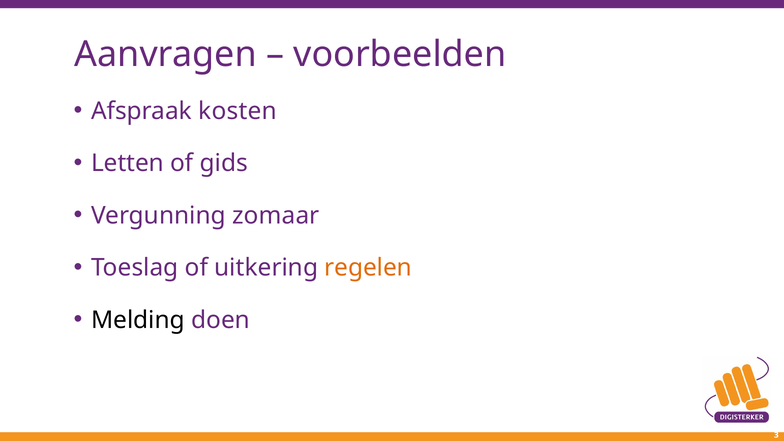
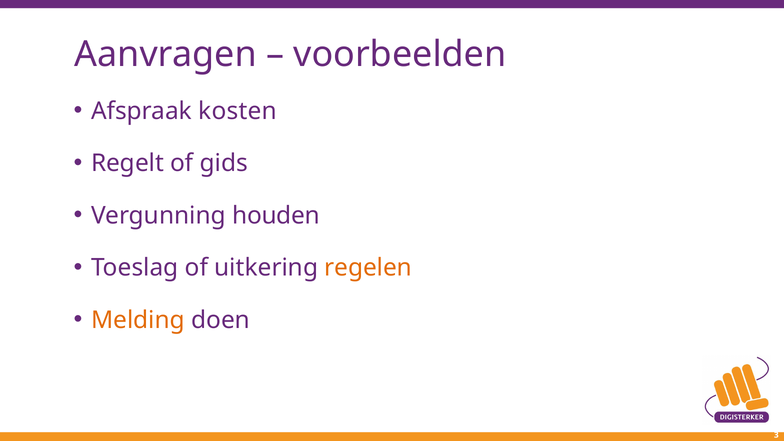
Letten: Letten -> Regelt (127, 163)
zomaar: zomaar -> houden (276, 216)
Melding colour: black -> orange (138, 320)
